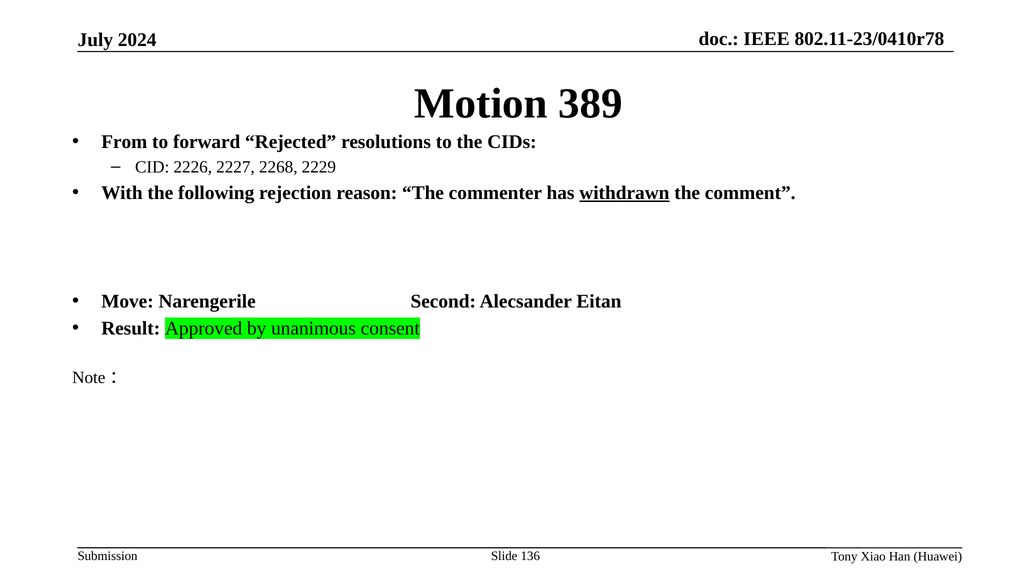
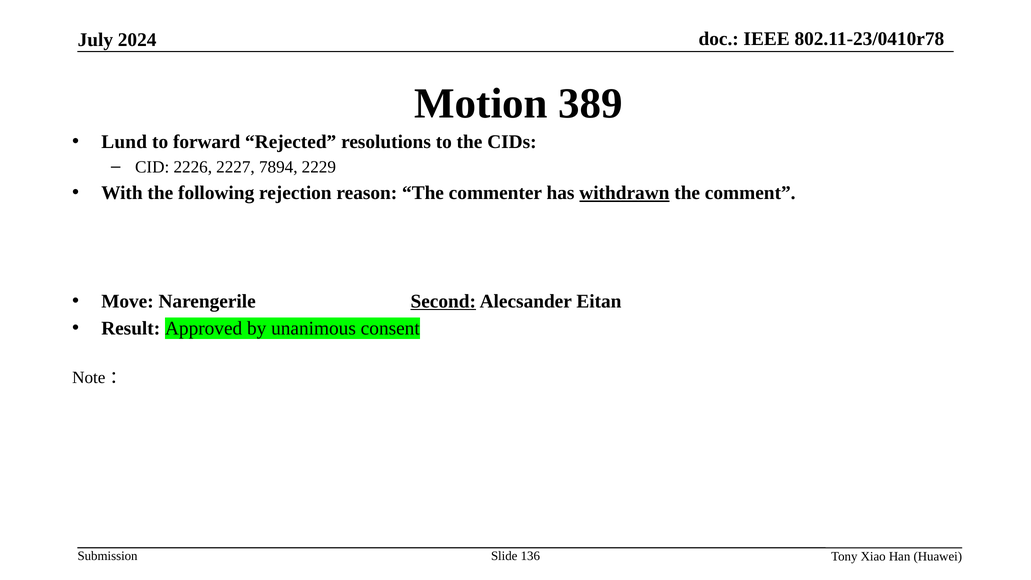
From: From -> Lund (124, 142)
2268: 2268 -> 7894 (278, 167)
Second underline: none -> present (443, 301)
